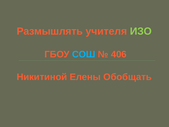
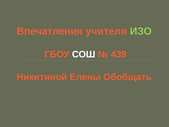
Размышлять: Размышлять -> Впечатления (50, 31)
СОШ colour: light blue -> white (84, 54)
406: 406 -> 439 (119, 54)
